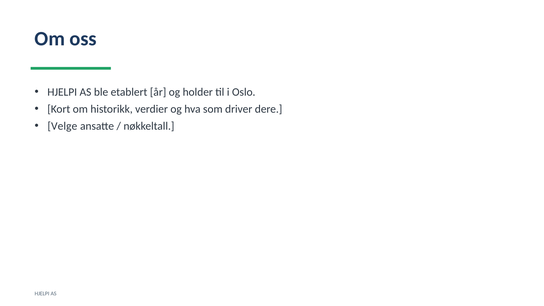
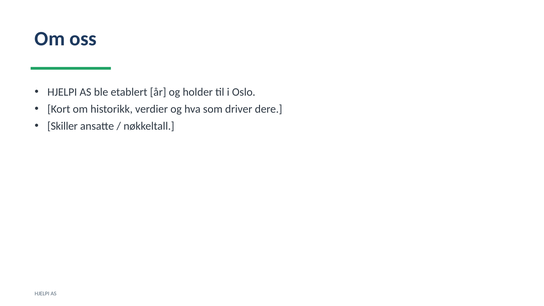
Velge: Velge -> Skiller (63, 126)
